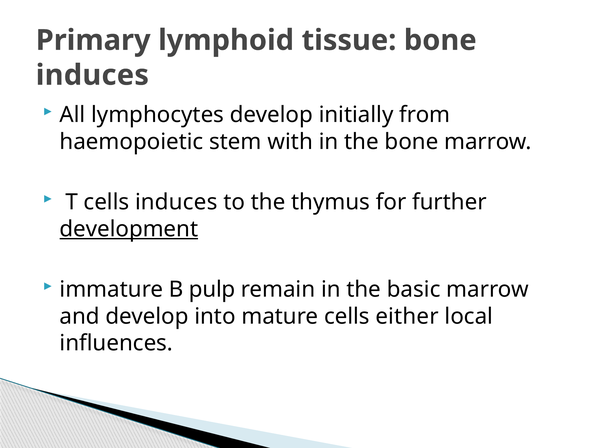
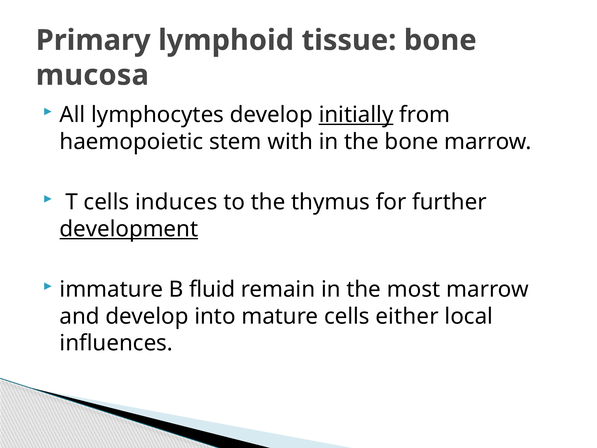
induces: induces -> mucosa (92, 75)
initially underline: none -> present (356, 115)
pulp: pulp -> fluid (212, 289)
basic: basic -> most (414, 289)
